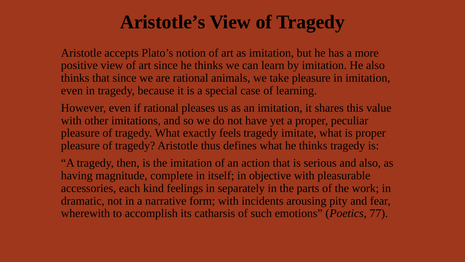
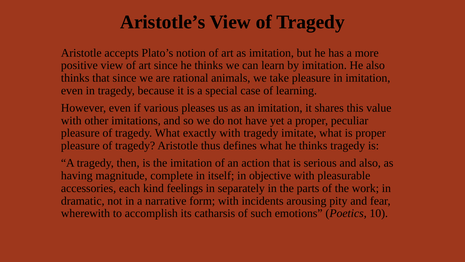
if rational: rational -> various (161, 108)
exactly feels: feels -> with (230, 133)
77: 77 -> 10 (379, 213)
